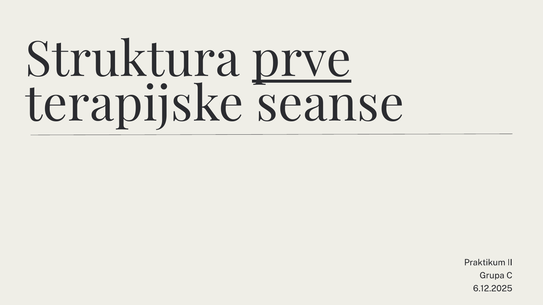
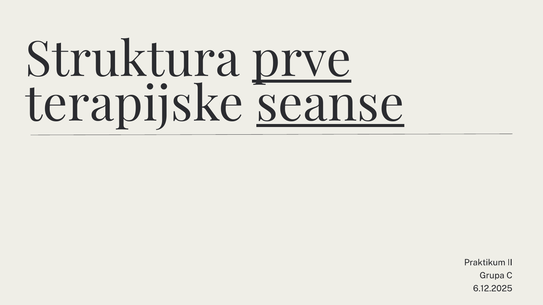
seanse underline: none -> present (330, 105)
